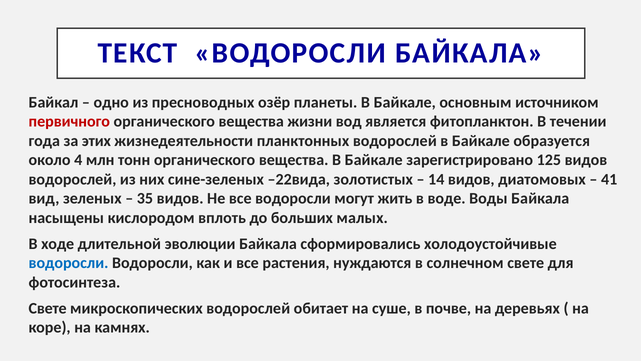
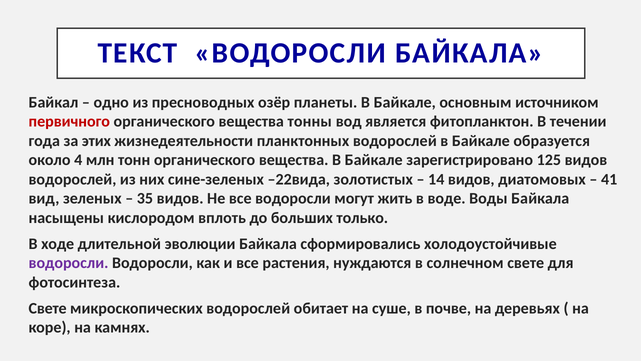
жизни: жизни -> тонны (310, 121)
малых: малых -> только (362, 218)
водоросли colour: blue -> purple (69, 263)
